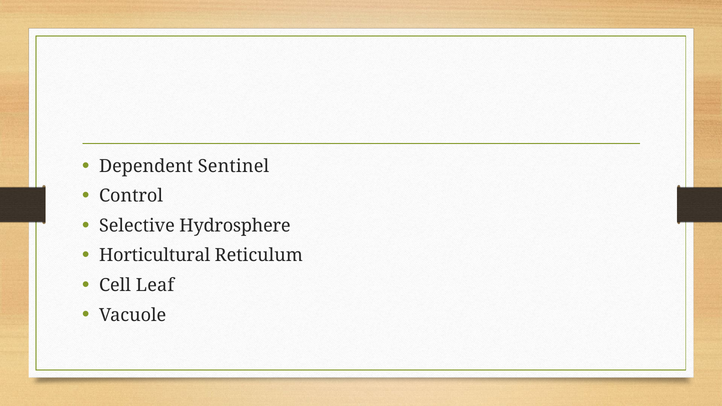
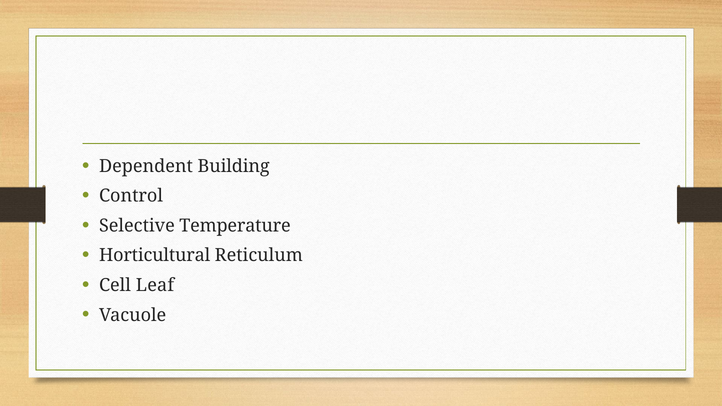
Sentinel: Sentinel -> Building (234, 166)
Hydrosphere: Hydrosphere -> Temperature (235, 226)
